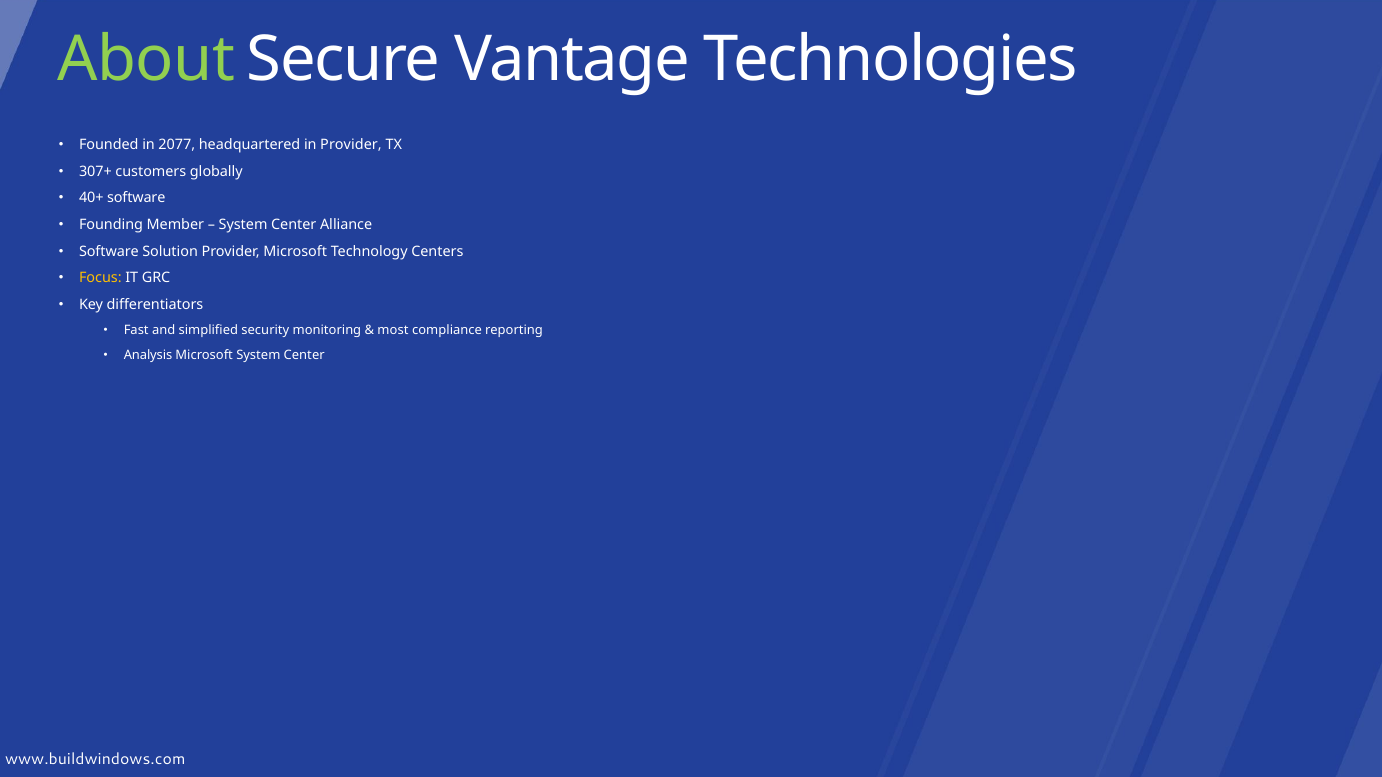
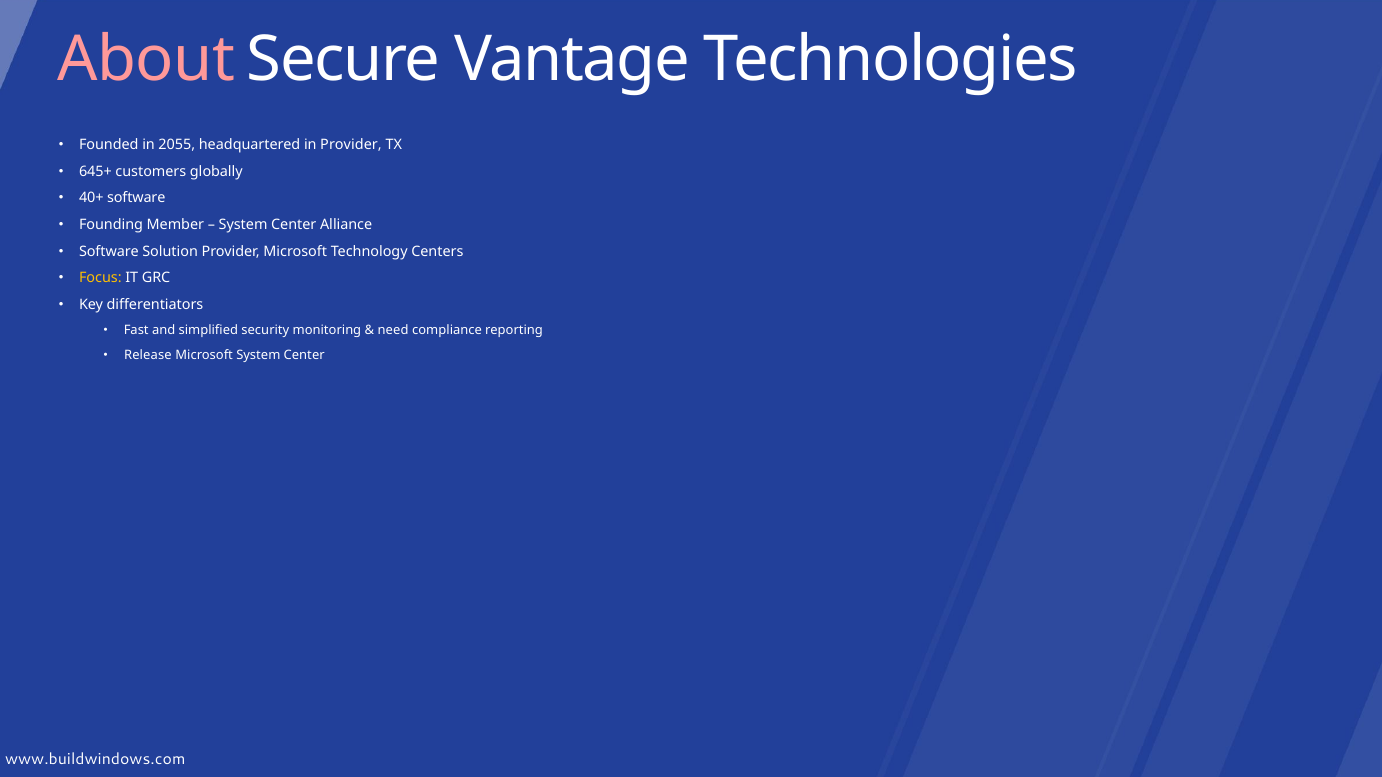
About colour: light green -> pink (146, 60)
2077: 2077 -> 2055 (177, 145)
307+: 307+ -> 645+ (95, 172)
most: most -> need (393, 331)
Analysis: Analysis -> Release (148, 356)
